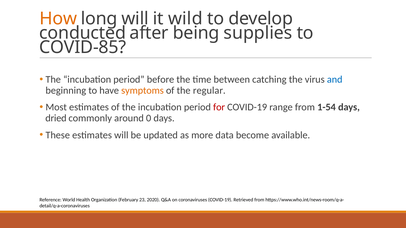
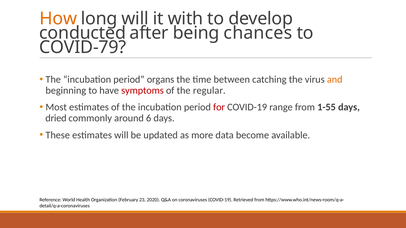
wild: wild -> with (186, 19)
supplies: supplies -> chances (258, 33)
COVID-85: COVID-85 -> COVID-79 (83, 48)
before: before -> organs (161, 80)
and colour: blue -> orange (335, 80)
symptoms colour: orange -> red (142, 91)
1-54: 1-54 -> 1-55 (327, 107)
0: 0 -> 6 (149, 118)
